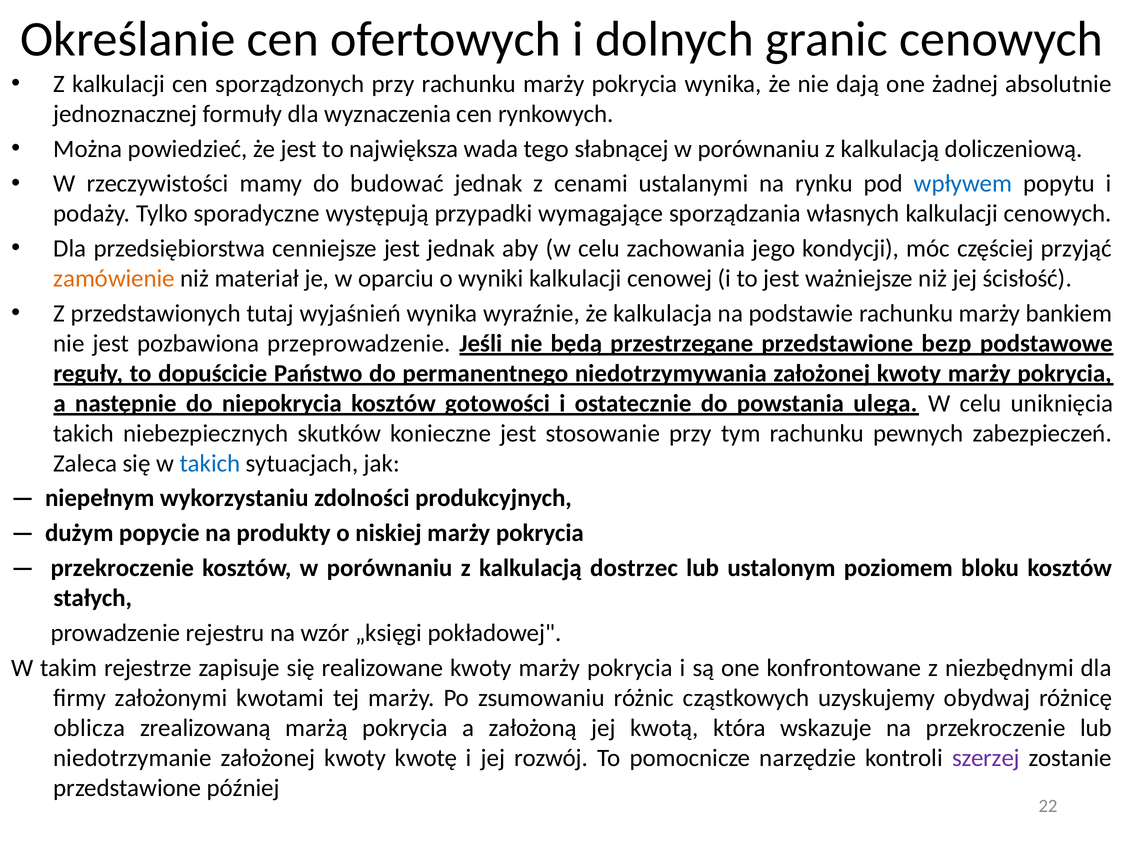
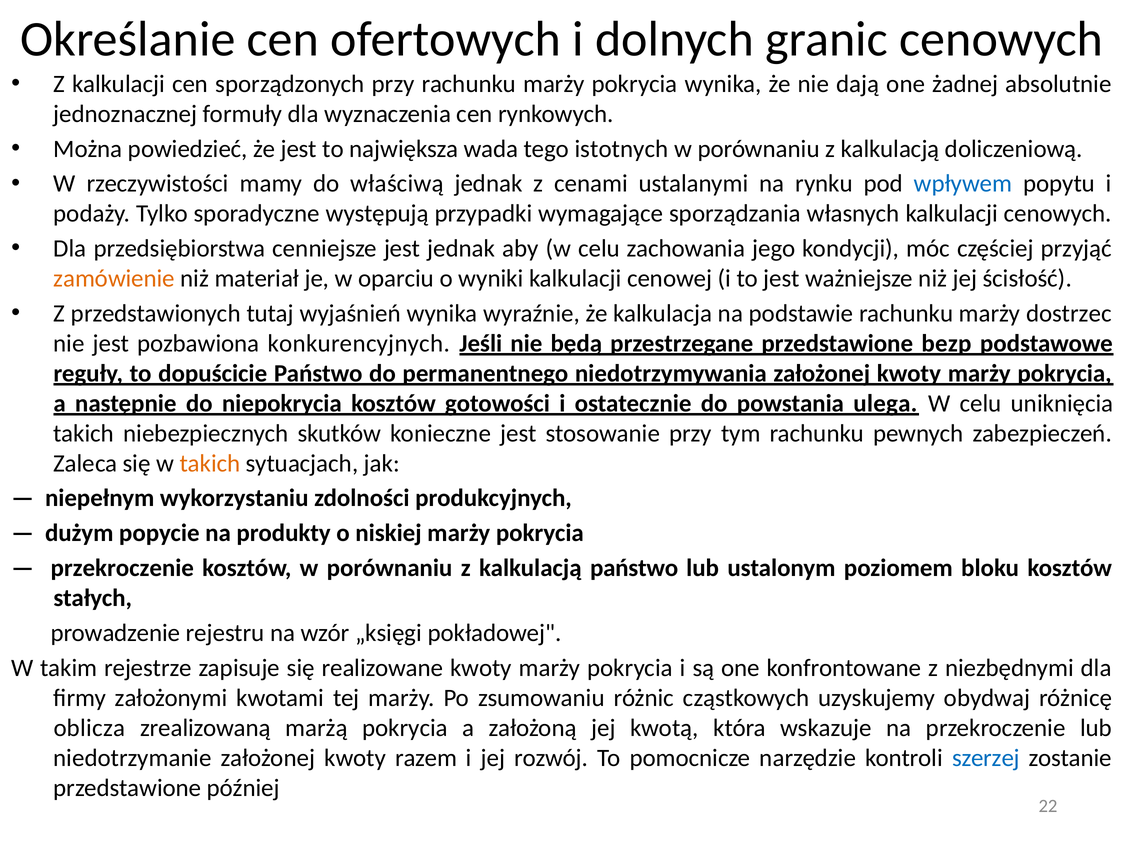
słabnącej: słabnącej -> istotnych (622, 149)
budować: budować -> właściwą (397, 184)
bankiem: bankiem -> dostrzec (1069, 313)
przeprowadzenie: przeprowadzenie -> konkurencyjnych (359, 343)
takich colour: blue -> orange (210, 463)
kalkulacją dostrzec: dostrzec -> państwo (634, 568)
kwotę: kwotę -> razem (426, 758)
szerzej colour: purple -> blue (986, 758)
